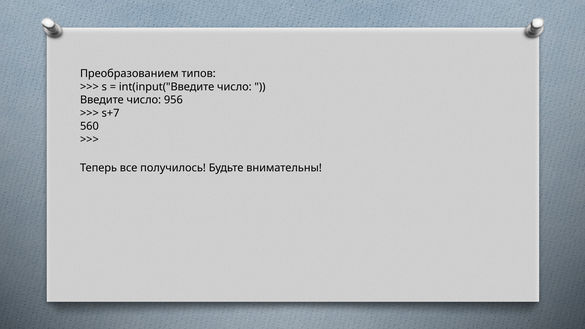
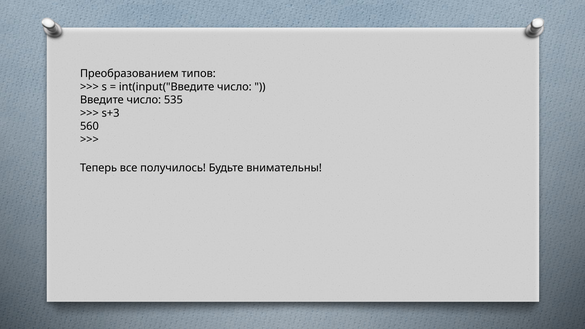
956: 956 -> 535 (173, 100)
s+7: s+7 -> s+3 (111, 113)
